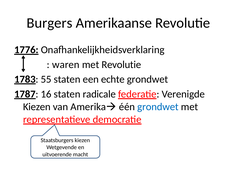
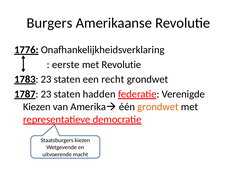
waren: waren -> eerste (66, 64)
1783 55: 55 -> 23 (46, 79)
echte: echte -> recht (113, 79)
1787 16: 16 -> 23 (46, 94)
radicale: radicale -> hadden (99, 94)
grondwet colour: blue -> orange (158, 107)
